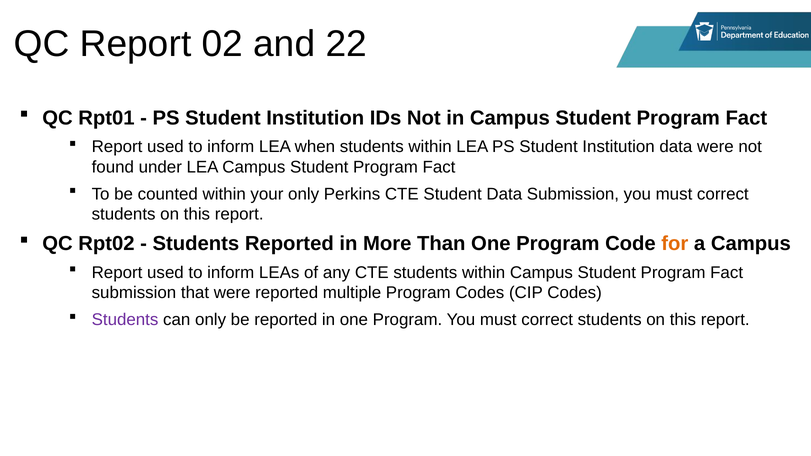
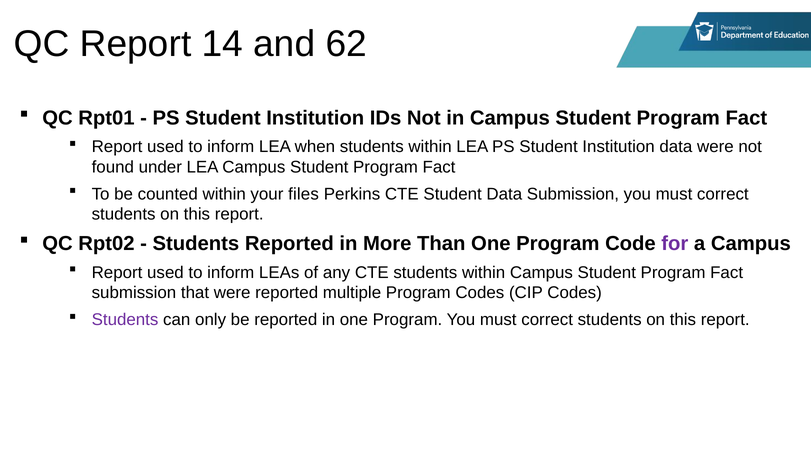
02: 02 -> 14 (222, 44)
22: 22 -> 62 (346, 44)
your only: only -> files (304, 194)
for colour: orange -> purple (675, 244)
